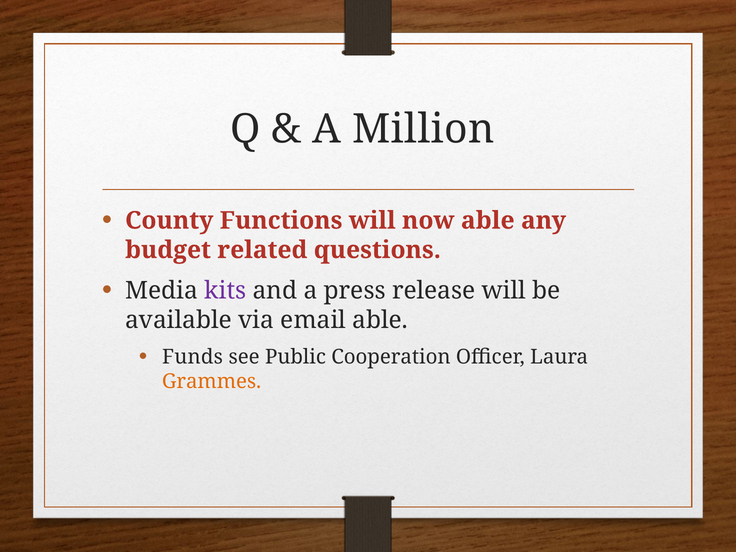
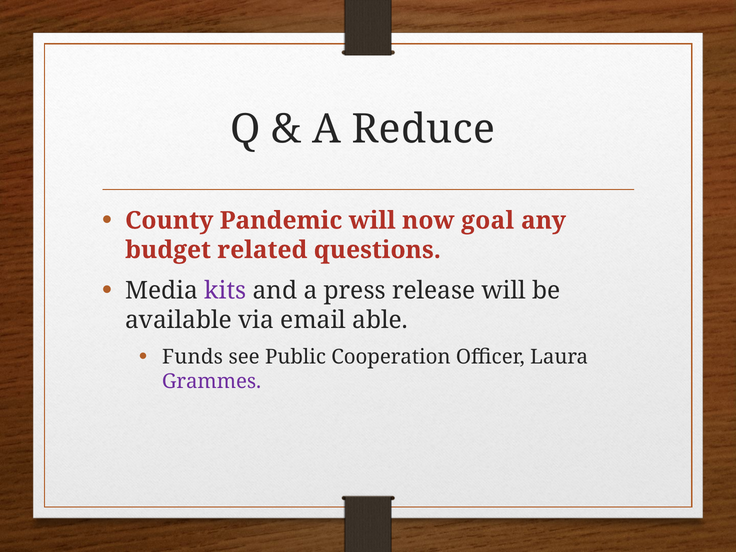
Million: Million -> Reduce (423, 129)
Functions: Functions -> Pandemic (281, 221)
now able: able -> goal (488, 221)
Grammes colour: orange -> purple (212, 381)
